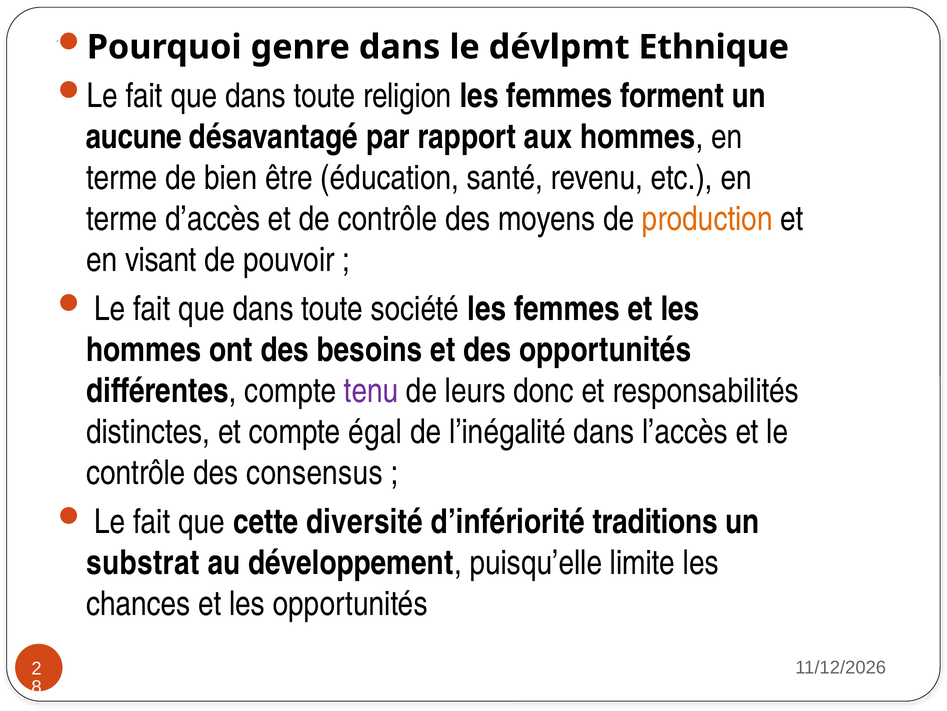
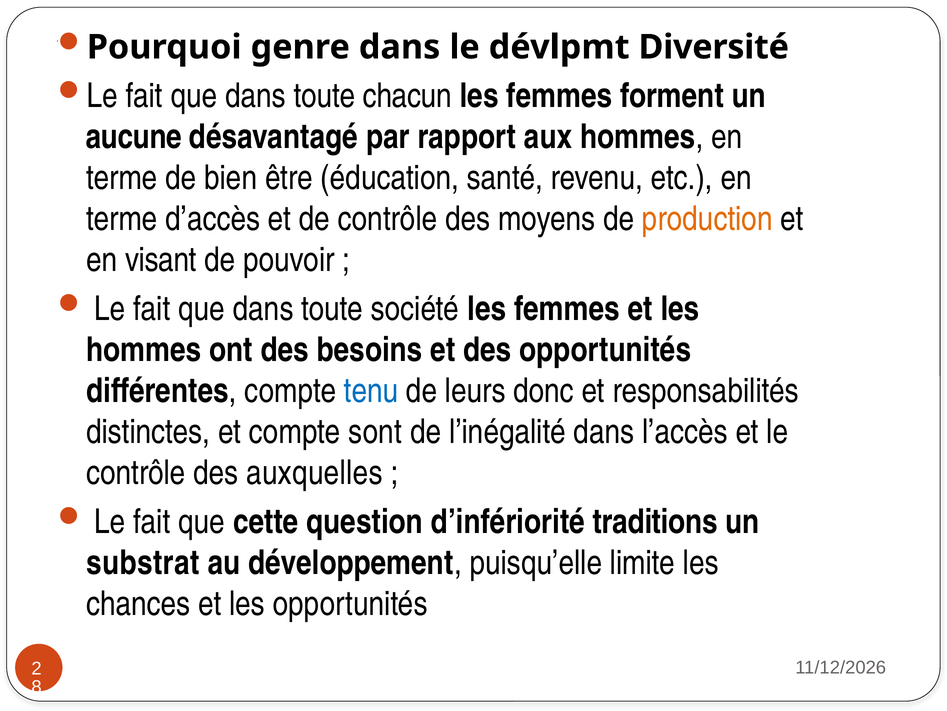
Ethnique: Ethnique -> Diversité (714, 47)
religion: religion -> chacun (407, 96)
tenu colour: purple -> blue (371, 390)
égal: égal -> sont (375, 431)
consensus: consensus -> auxquelles (314, 473)
diversité: diversité -> question (365, 521)
